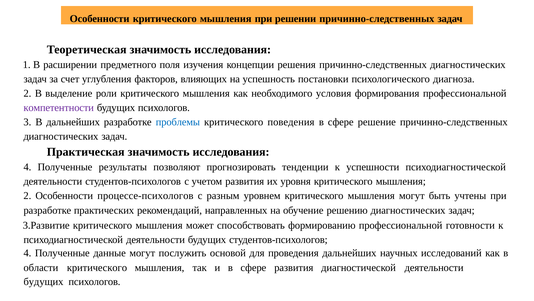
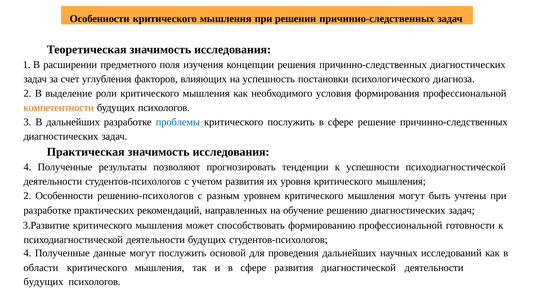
компетентности colour: purple -> orange (59, 108)
критического поведения: поведения -> послужить (291, 122)
процессе-психологов: процессе-психологов -> решению-психологов (145, 196)
